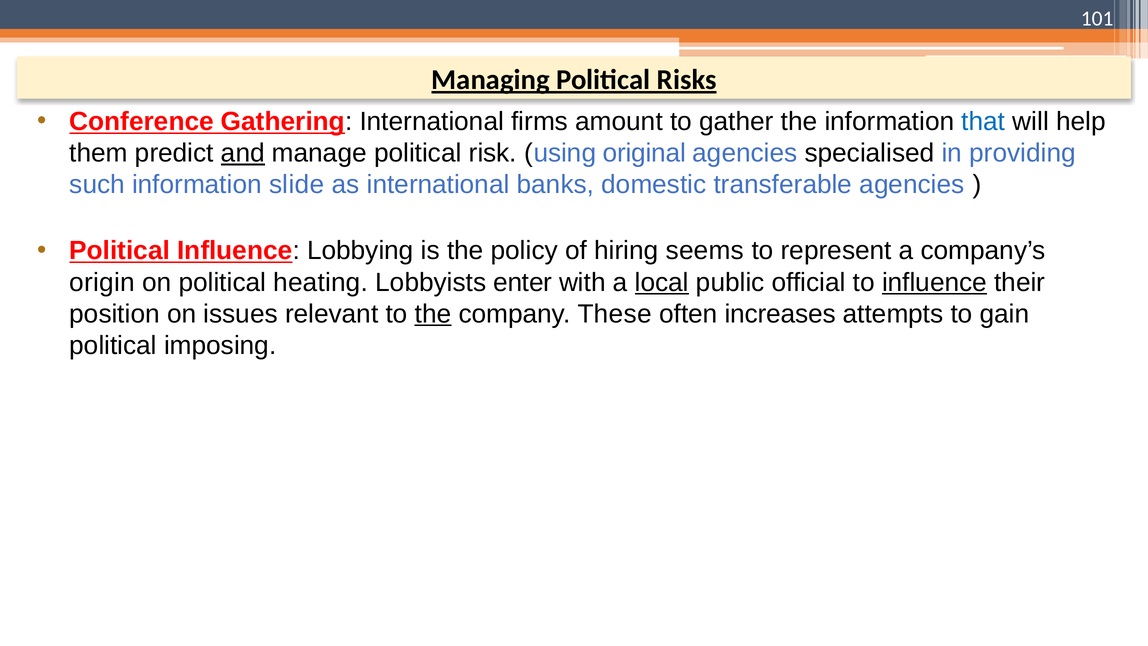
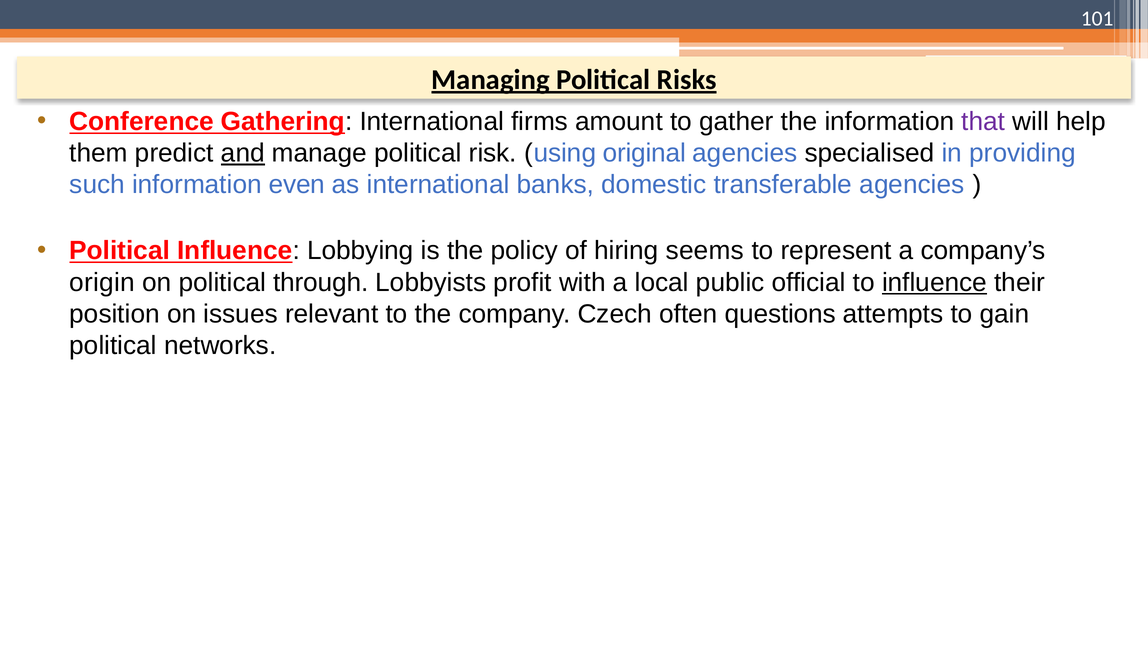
that colour: blue -> purple (983, 122)
slide: slide -> even (297, 185)
heating: heating -> through (321, 282)
enter: enter -> profit (523, 282)
local underline: present -> none (662, 282)
the underline: present -> none (433, 314)
These: These -> Czech (615, 314)
increases: increases -> questions (780, 314)
imposing: imposing -> networks (220, 345)
